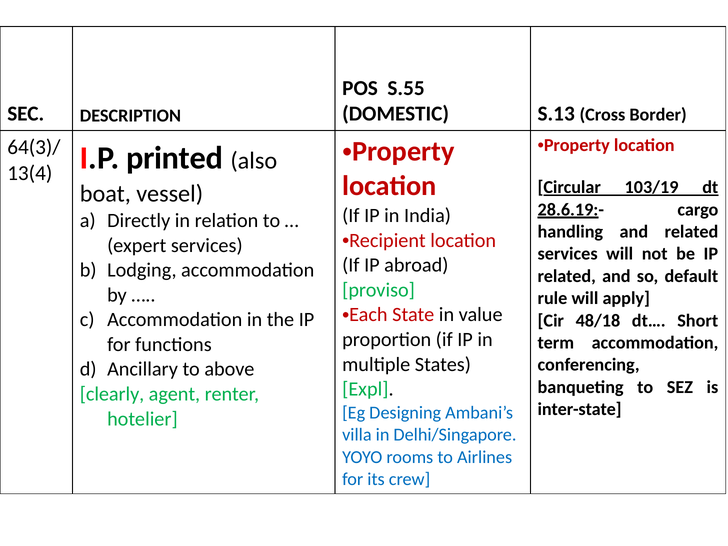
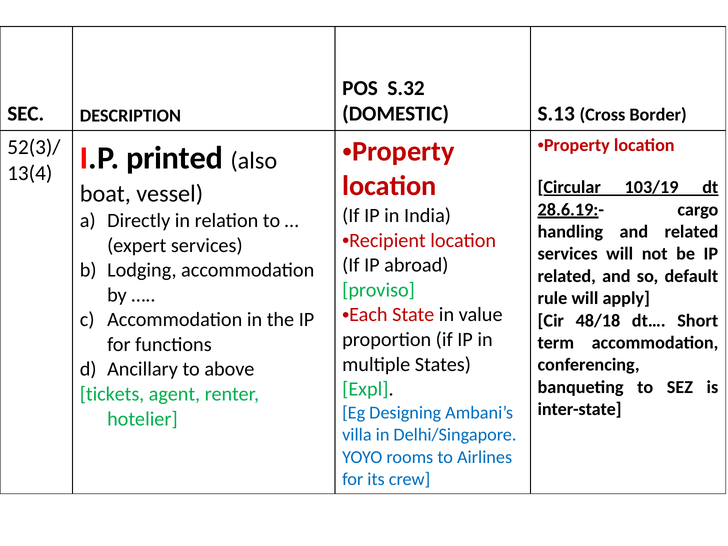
S.55: S.55 -> S.32 (406, 88)
64(3)/: 64(3)/ -> 52(3)/ (34, 147)
clearly: clearly -> tickets (112, 394)
